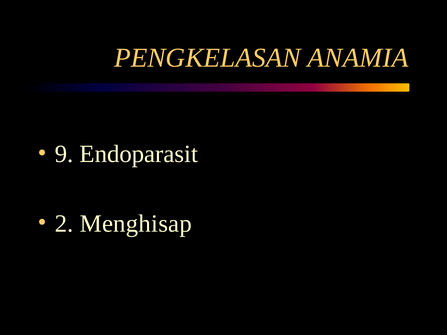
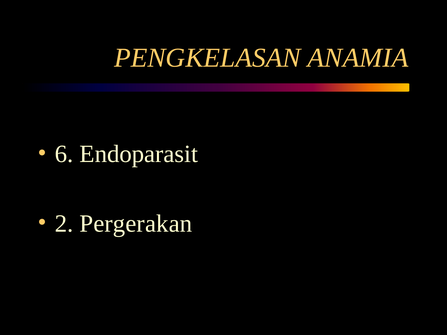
9: 9 -> 6 (64, 154)
Menghisap: Menghisap -> Pergerakan (136, 224)
